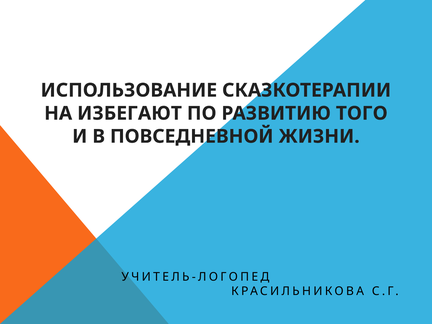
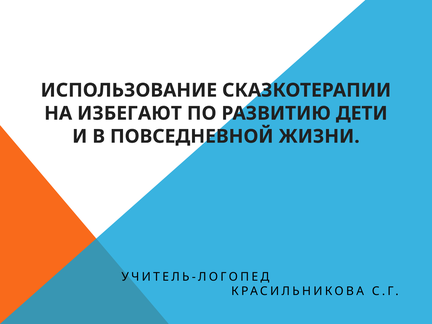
ТОГО: ТОГО -> ДЕТИ (362, 113)
